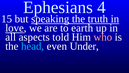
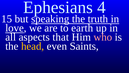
told: told -> that (61, 37)
head colour: light blue -> yellow (33, 46)
Under: Under -> Saints (84, 46)
